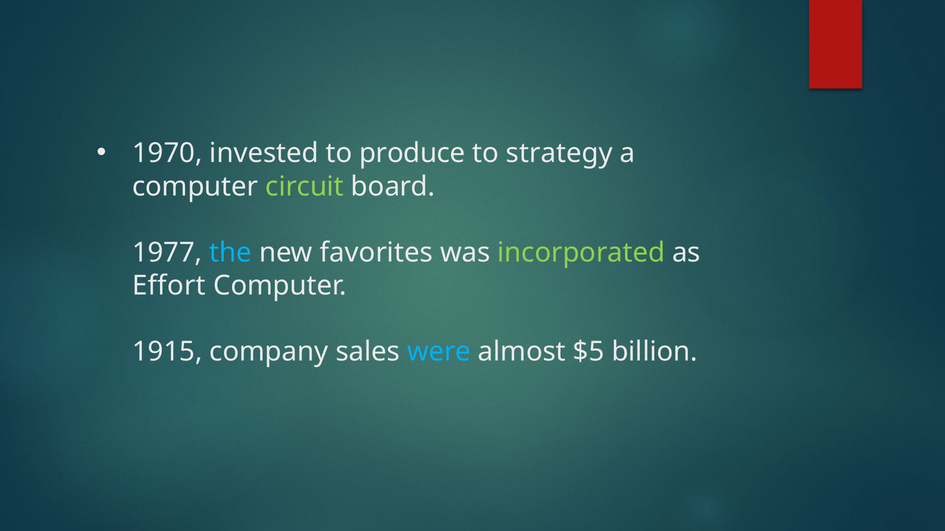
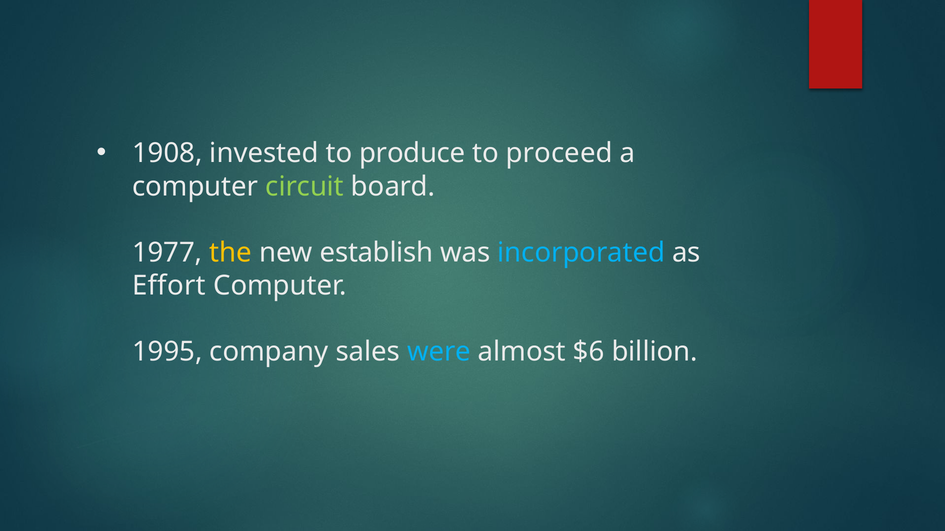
1970: 1970 -> 1908 (167, 154)
strategy: strategy -> proceed (559, 154)
the colour: light blue -> yellow (231, 253)
favorites: favorites -> establish (376, 253)
incorporated colour: light green -> light blue (581, 253)
1915: 1915 -> 1995 (167, 352)
$5: $5 -> $6 (589, 352)
